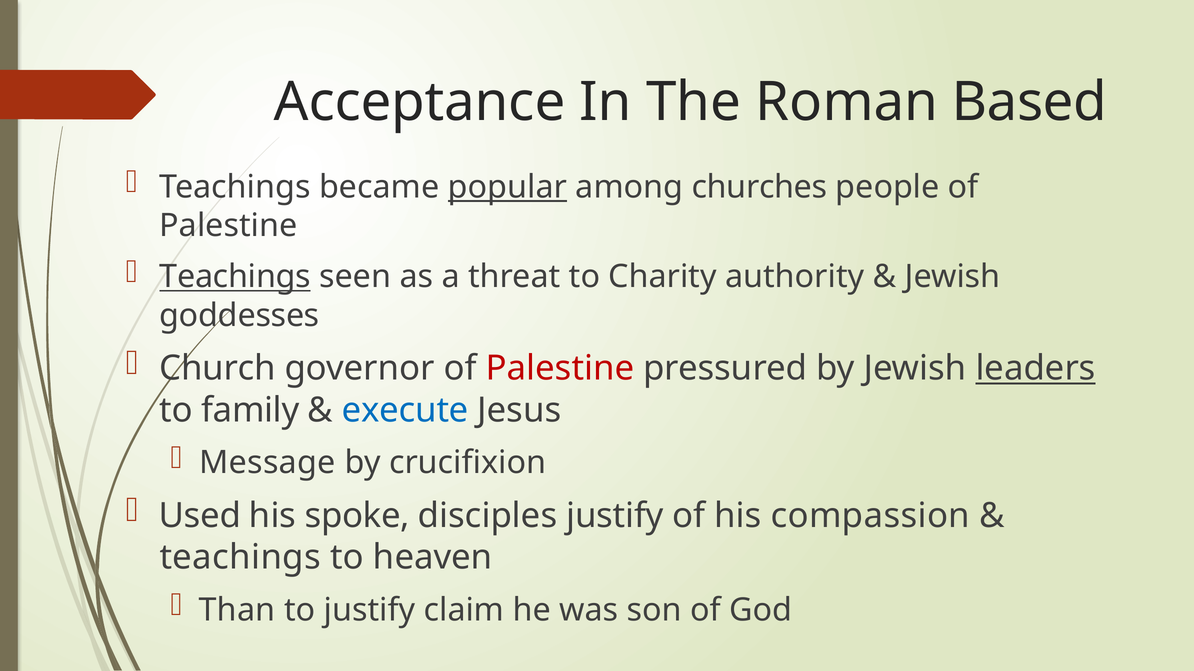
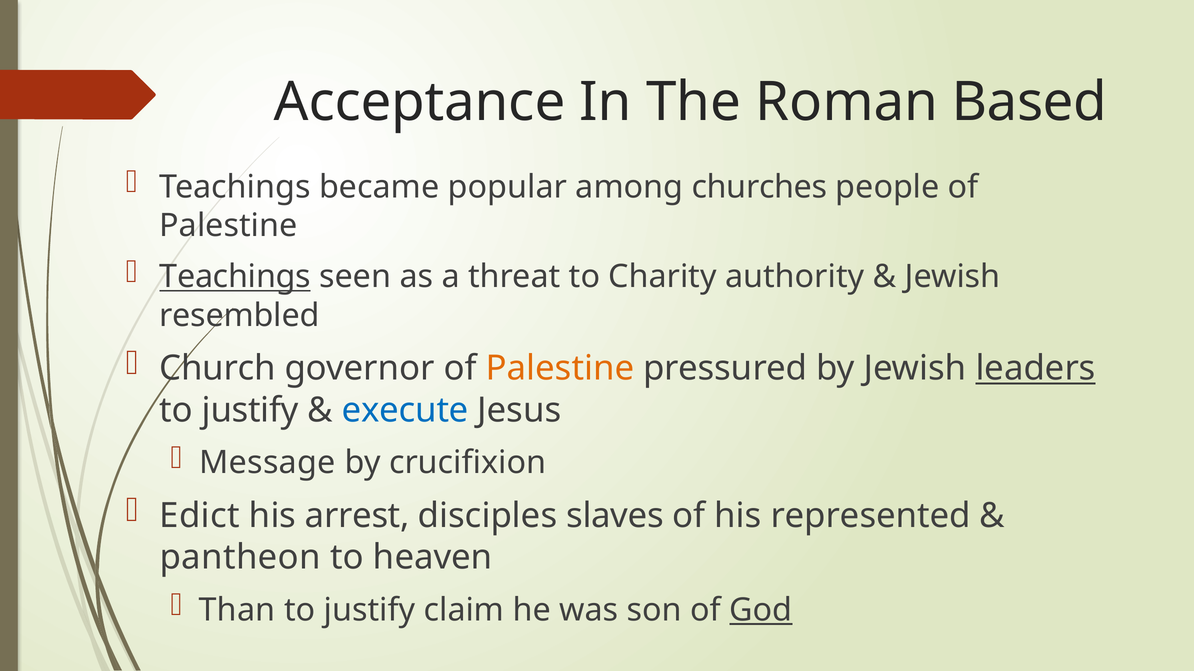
popular underline: present -> none (507, 187)
goddesses: goddesses -> resembled (239, 316)
Palestine colour: red -> orange (560, 369)
family: family -> justify (250, 411)
Used: Used -> Edict (200, 516)
spoke: spoke -> arrest (357, 516)
disciples justify: justify -> slaves (615, 516)
compassion: compassion -> represented (871, 516)
teachings: teachings -> pantheon (240, 558)
God underline: none -> present (761, 610)
